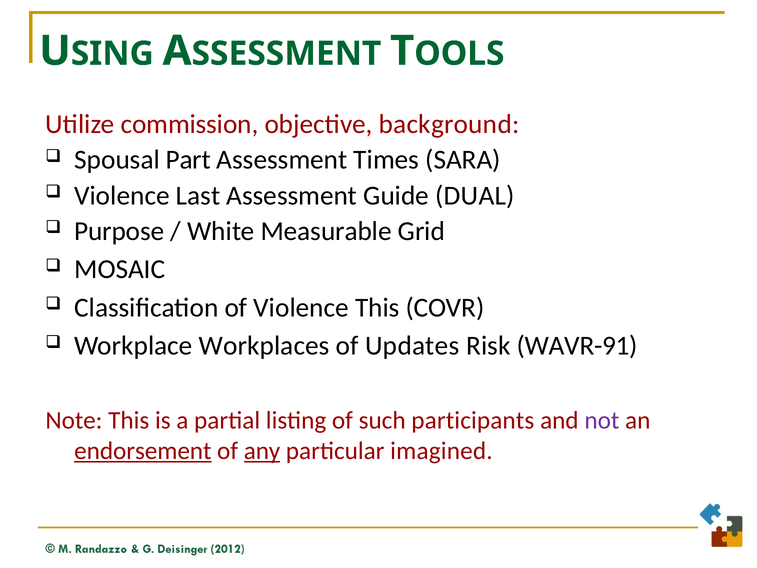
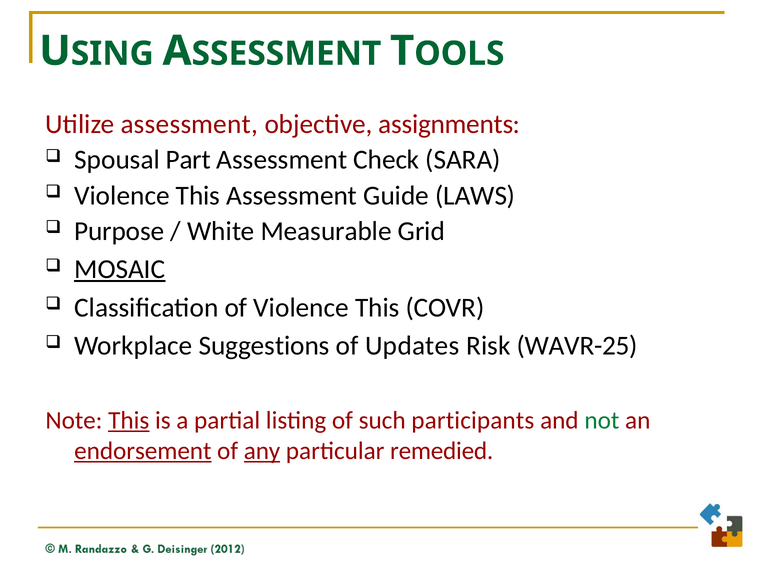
Utilize commission: commission -> assessment (189, 124)
background: background -> assignments (449, 124)
Times: Times -> Check (386, 160)
Last: Last -> This (198, 195)
DUAL: DUAL -> LAWS (475, 195)
MOSAIC underline: none -> present (120, 269)
Workplaces: Workplaces -> Suggestions (264, 346)
WAVR-91: WAVR-91 -> WAVR-25 (577, 346)
This underline: none -> present (129, 420)
not colour: purple -> green (602, 420)
imagined: imagined -> remedied (442, 451)
